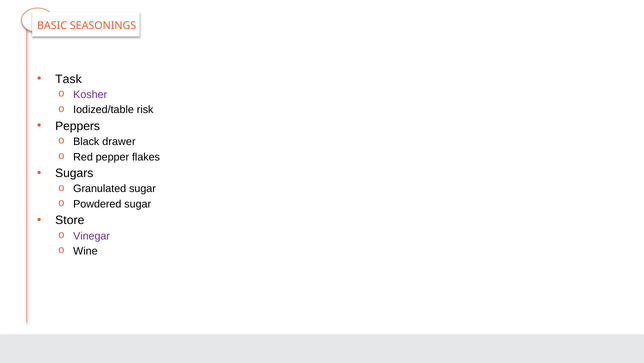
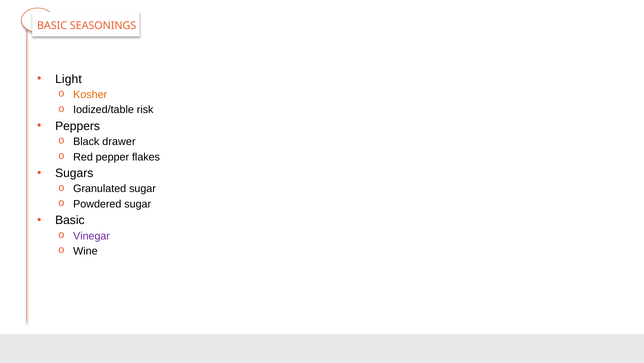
Task: Task -> Light (68, 79)
Kosher colour: purple -> orange (90, 95)
Store: Store -> Basic (70, 220)
